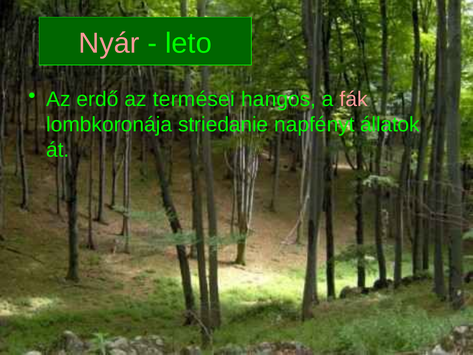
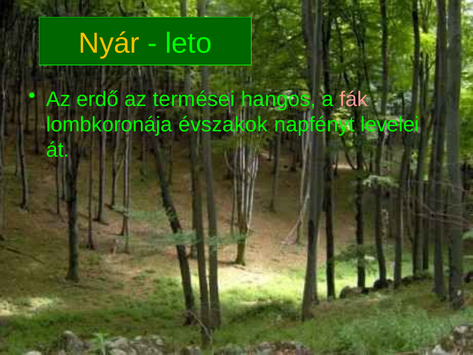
Nyár colour: pink -> yellow (109, 43)
striedanie: striedanie -> évszakok (223, 124)
állatok: állatok -> levelei (390, 124)
